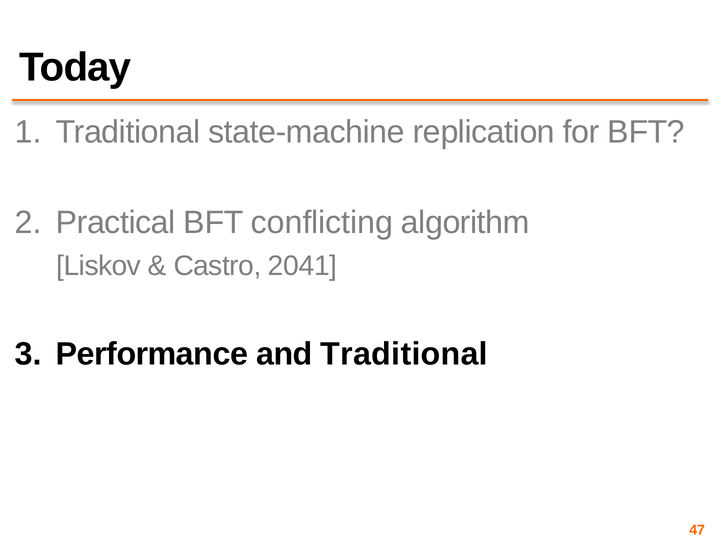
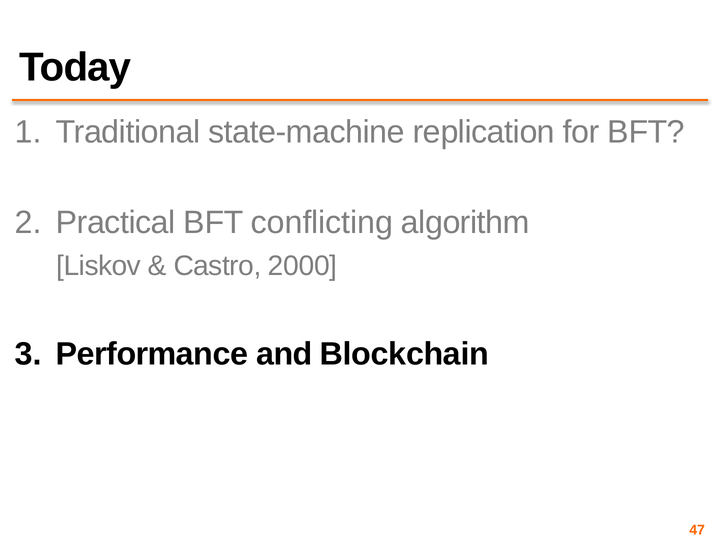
2041: 2041 -> 2000 (303, 266)
and Traditional: Traditional -> Blockchain (404, 354)
